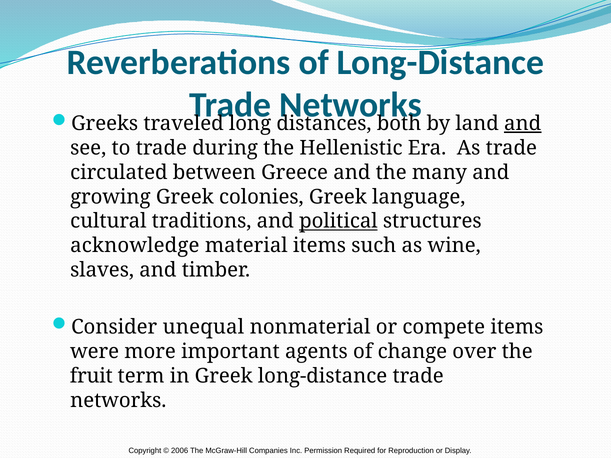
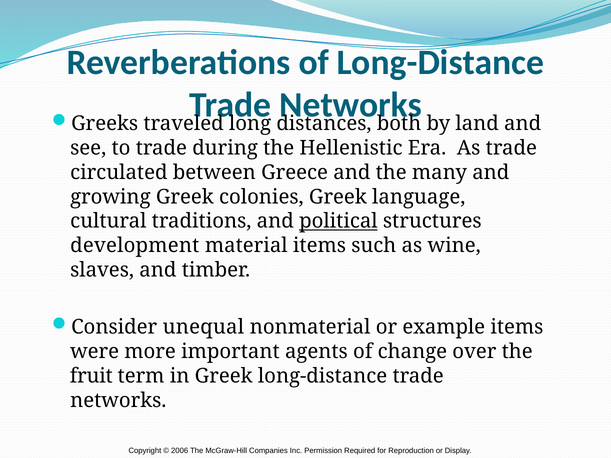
and underline: present -> none (523, 124)
acknowledge: acknowledge -> development (135, 246)
compete: compete -> example (444, 327)
